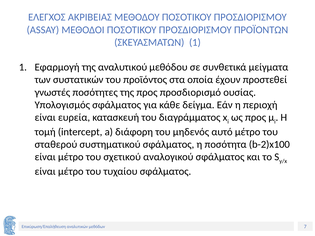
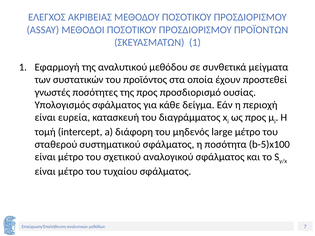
αυτό: αυτό -> large (222, 132)
b-2)x100: b-2)x100 -> b-5)x100 (269, 145)
